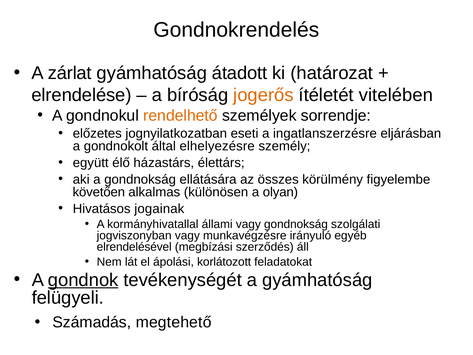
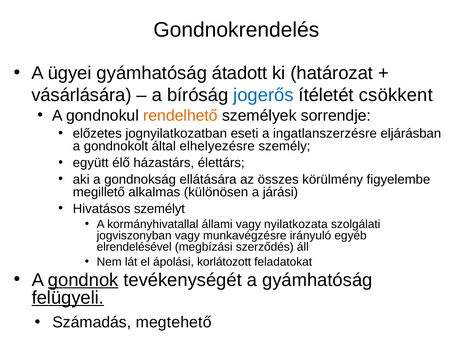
zárlat: zárlat -> ügyei (70, 73)
elrendelése: elrendelése -> vásárlására (81, 95)
jogerős colour: orange -> blue (263, 95)
vitelében: vitelében -> csökkent (396, 95)
követően: követően -> megillető (99, 192)
olyan: olyan -> járási (280, 192)
jogainak: jogainak -> személyt (159, 209)
vagy gondnokság: gondnokság -> nyilatkozata (296, 224)
felügyeli underline: none -> present (68, 297)
